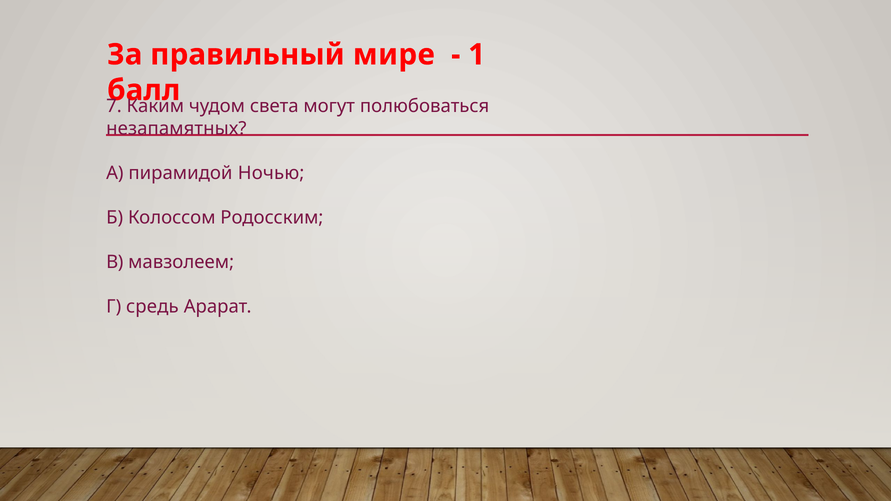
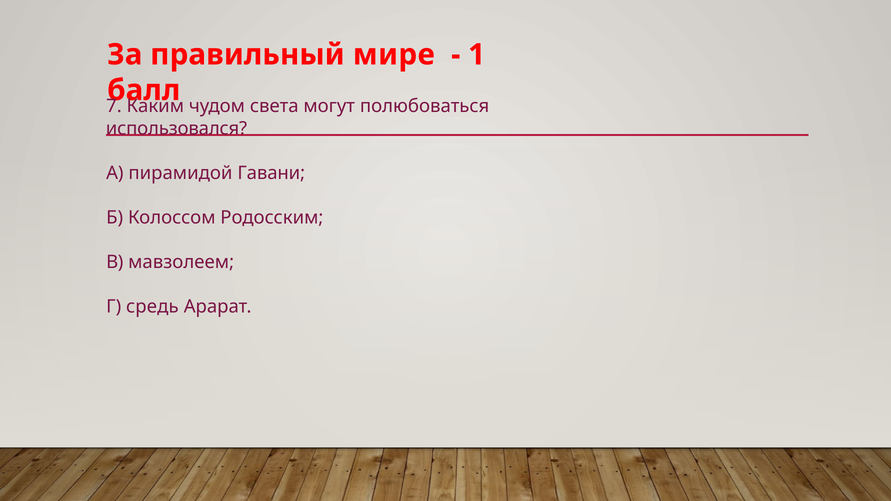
незапамятных: незапамятных -> использовался (177, 129)
Ночью: Ночью -> Гавани (271, 173)
